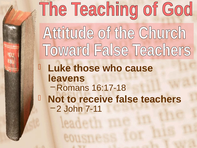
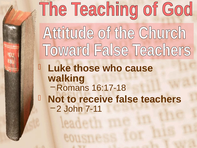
leavens: leavens -> walking (66, 78)
